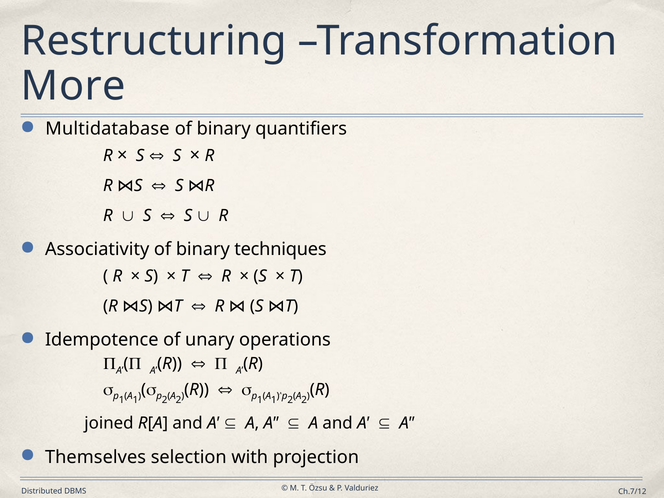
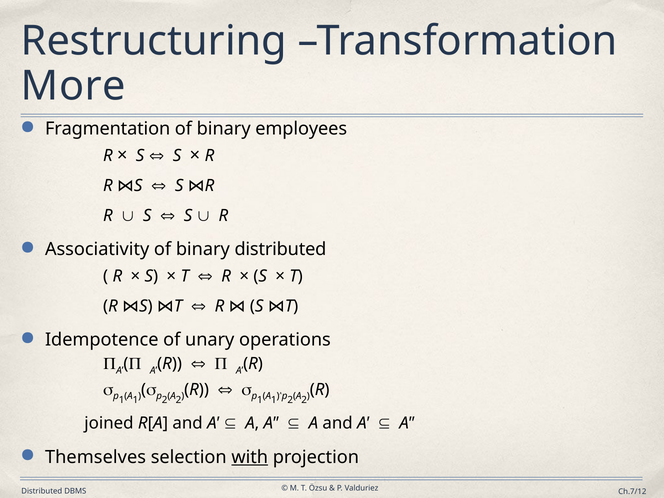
Multidatabase: Multidatabase -> Fragmentation (108, 129)
quantifiers: quantifiers -> employees (301, 129)
binary techniques: techniques -> distributed (280, 249)
with underline: none -> present (250, 457)
